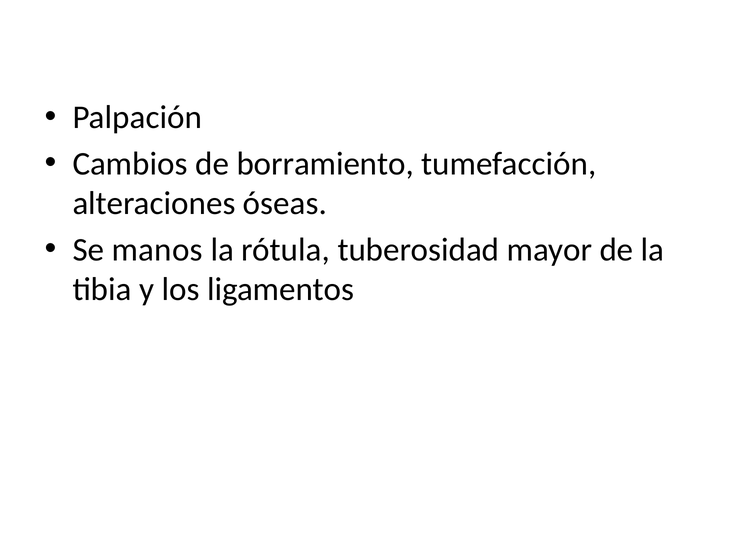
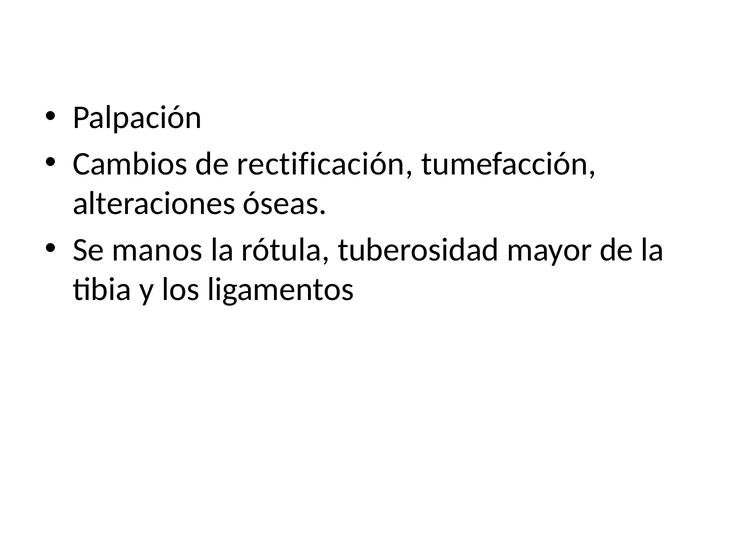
borramiento: borramiento -> rectificación (325, 164)
